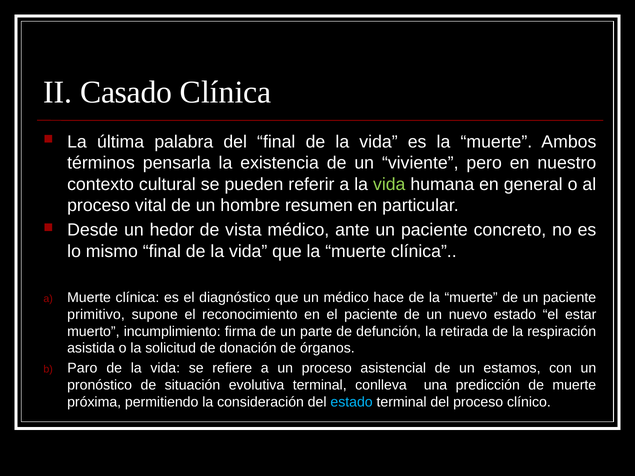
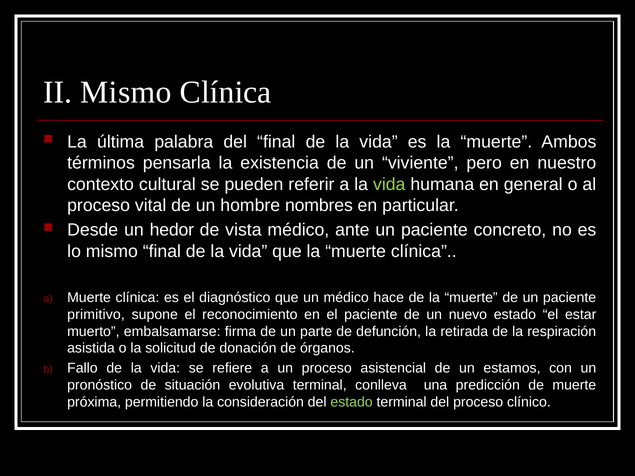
II Casado: Casado -> Mismo (126, 92)
resumen: resumen -> nombres (319, 206)
incumplimiento: incumplimiento -> embalsamarse (172, 332)
Paro: Paro -> Fallo (82, 368)
estado colour: light blue -> light green (352, 402)
